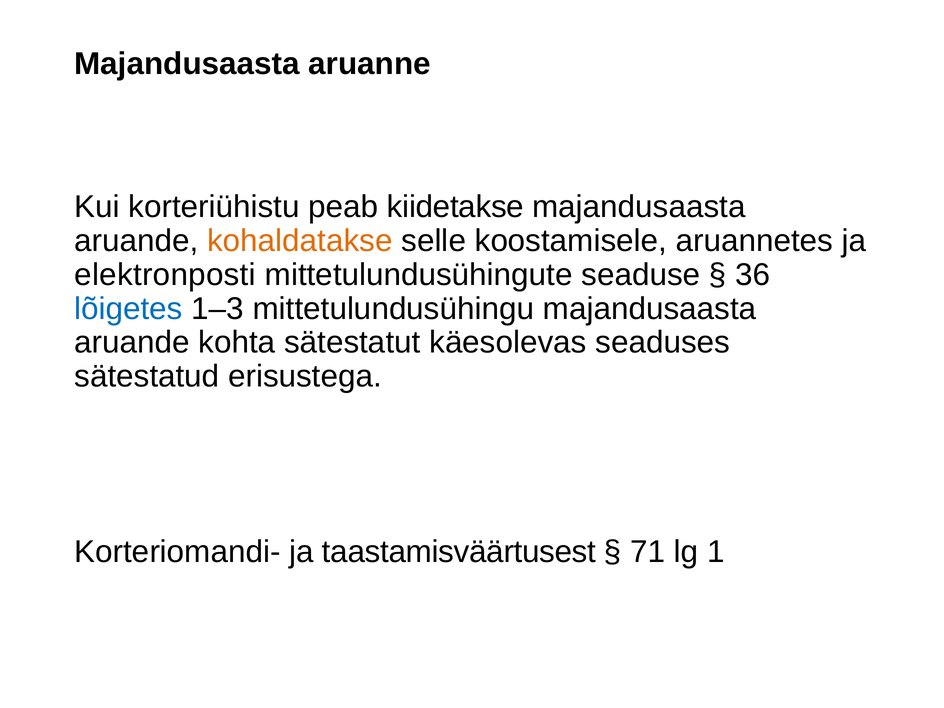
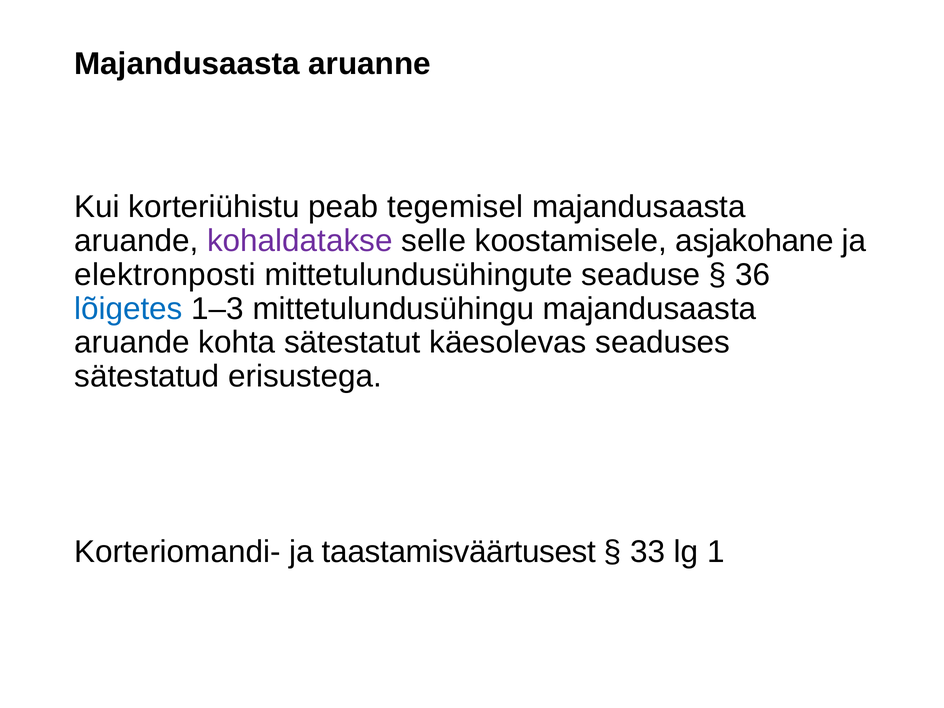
kiidetakse: kiidetakse -> tegemisel (455, 207)
kohaldatakse colour: orange -> purple (300, 241)
aruannetes: aruannetes -> asjakohane (755, 241)
71: 71 -> 33 (648, 552)
